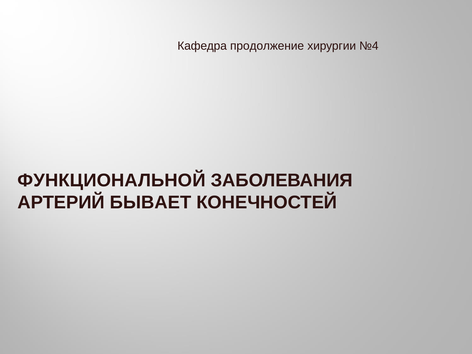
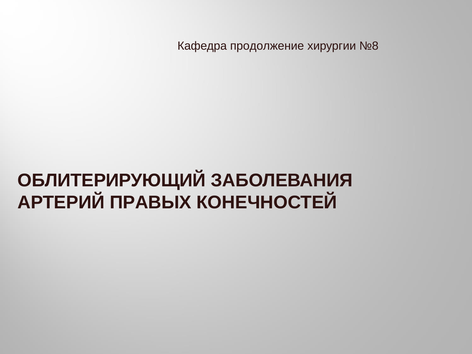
№4: №4 -> №8 (369, 46)
ФУНКЦИОНАЛЬНОЙ: ФУНКЦИОНАЛЬНОЙ -> ОБЛИТЕРИРУЮЩИЙ (112, 180)
БЫВАЕТ: БЫВАЕТ -> ПРАВЫХ (151, 202)
